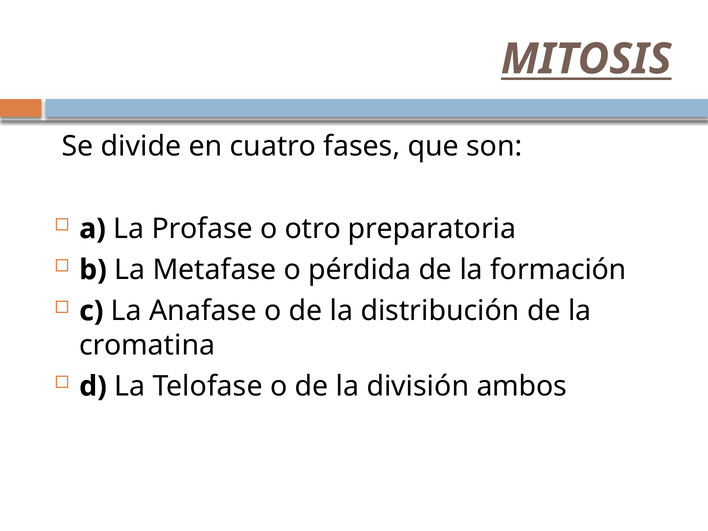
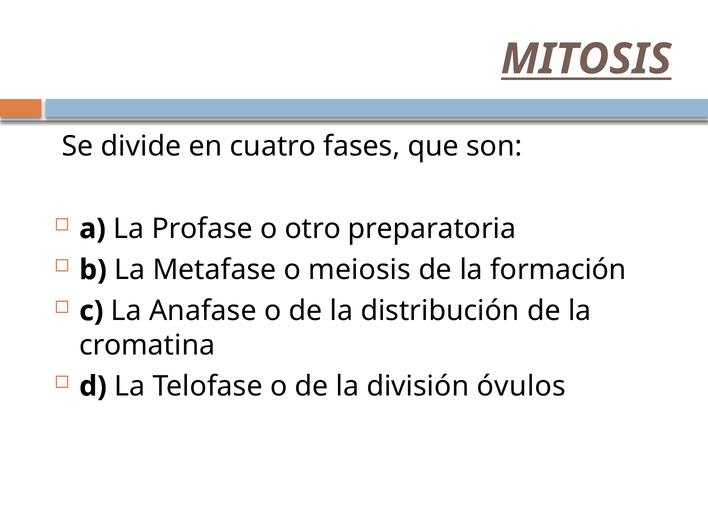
pérdida: pérdida -> meiosis (360, 270)
ambos: ambos -> óvulos (521, 386)
